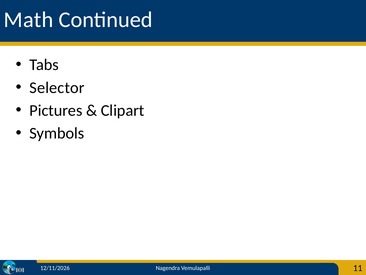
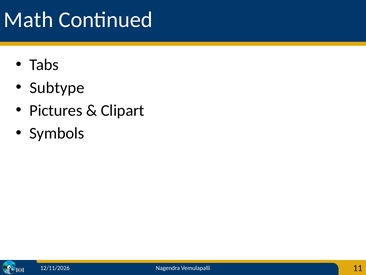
Selector: Selector -> Subtype (57, 87)
